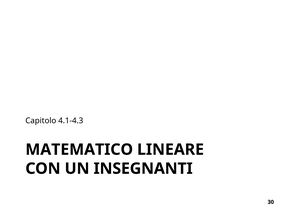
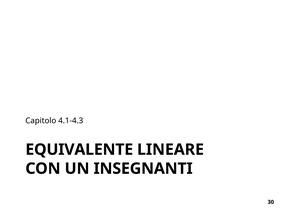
MATEMATICO: MATEMATICO -> EQUIVALENTE (79, 149)
